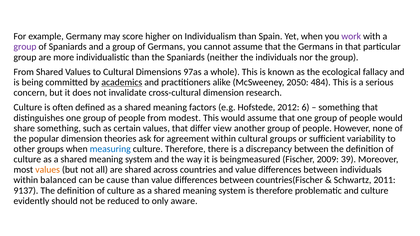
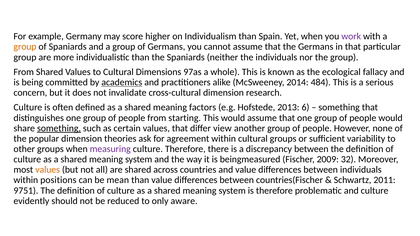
group colour: purple -> orange (25, 47)
2050: 2050 -> 2014 (298, 82)
2012: 2012 -> 2013 (288, 108)
modest: modest -> starting (185, 118)
something underline: none -> present (59, 128)
measuring colour: blue -> purple (110, 149)
39: 39 -> 32 (348, 160)
balanced: balanced -> positions (58, 180)
cause: cause -> mean (118, 180)
9137: 9137 -> 9751 (26, 191)
